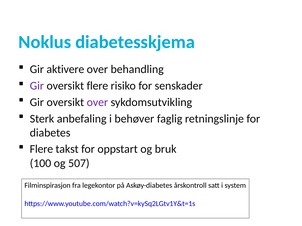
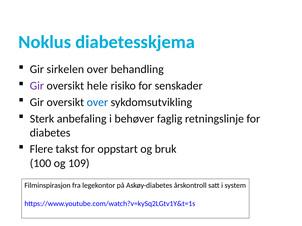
aktivere: aktivere -> sirkelen (65, 70)
oversikt flere: flere -> hele (97, 86)
over colour: purple -> blue (97, 102)
507: 507 -> 109 (79, 164)
